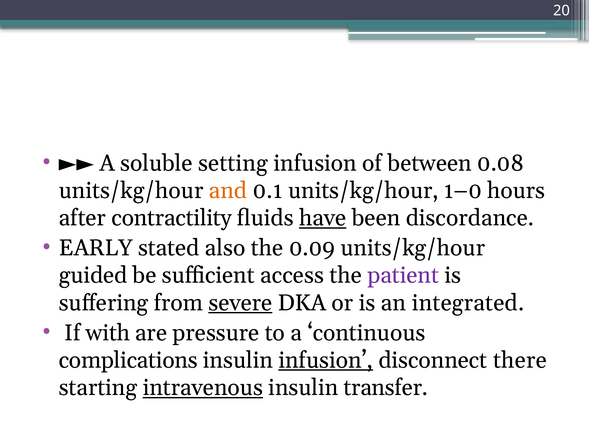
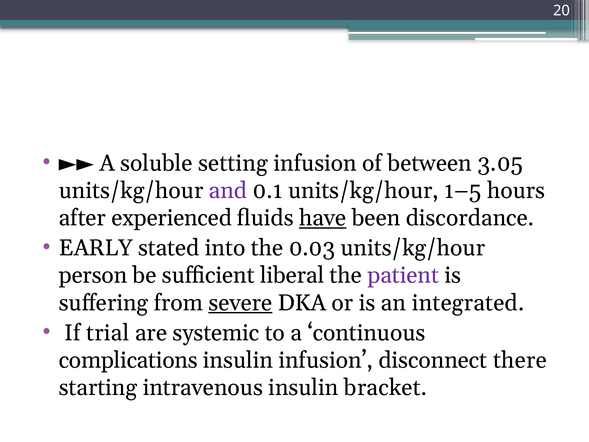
0.08: 0.08 -> 3.05 (500, 163)
and colour: orange -> purple (228, 191)
1–0: 1–0 -> 1–5 (463, 191)
contractility: contractility -> experienced (172, 218)
also: also -> into (225, 248)
0.09: 0.09 -> 0.03 (312, 248)
guided: guided -> person (93, 275)
access: access -> liberal (292, 275)
with: with -> trial (108, 333)
pressure: pressure -> systemic (216, 333)
infusion underline: present -> none (326, 360)
intravenous underline: present -> none (203, 387)
transfer: transfer -> bracket (386, 387)
